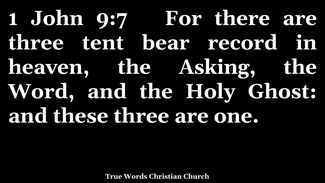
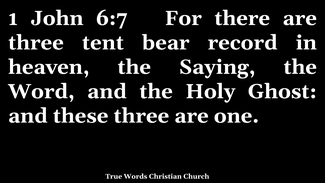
9:7: 9:7 -> 6:7 (112, 18)
Asking: Asking -> Saying (217, 67)
